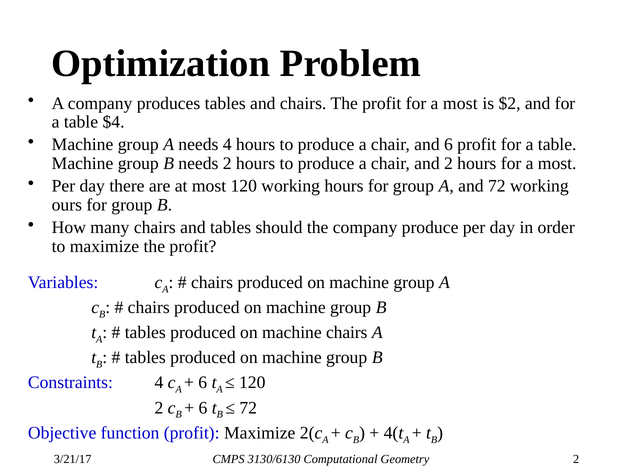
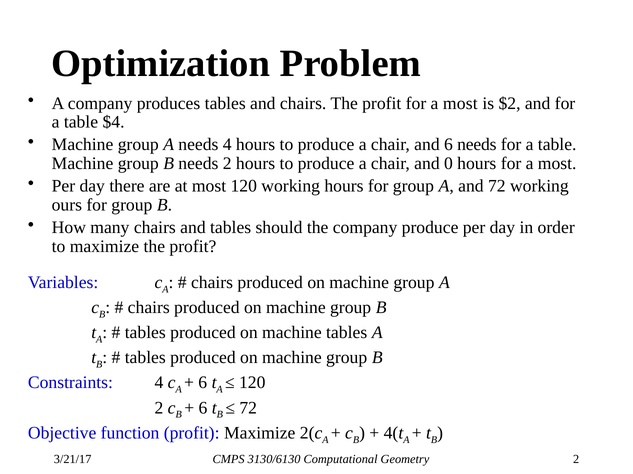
6 profit: profit -> needs (477, 145)
and 2: 2 -> 0 (448, 164)
machine chairs: chairs -> tables (347, 333)
